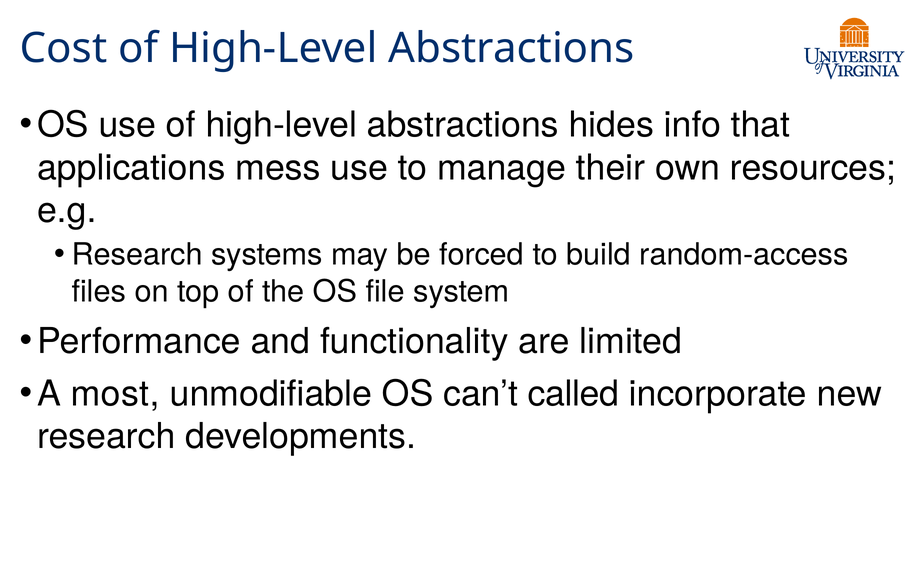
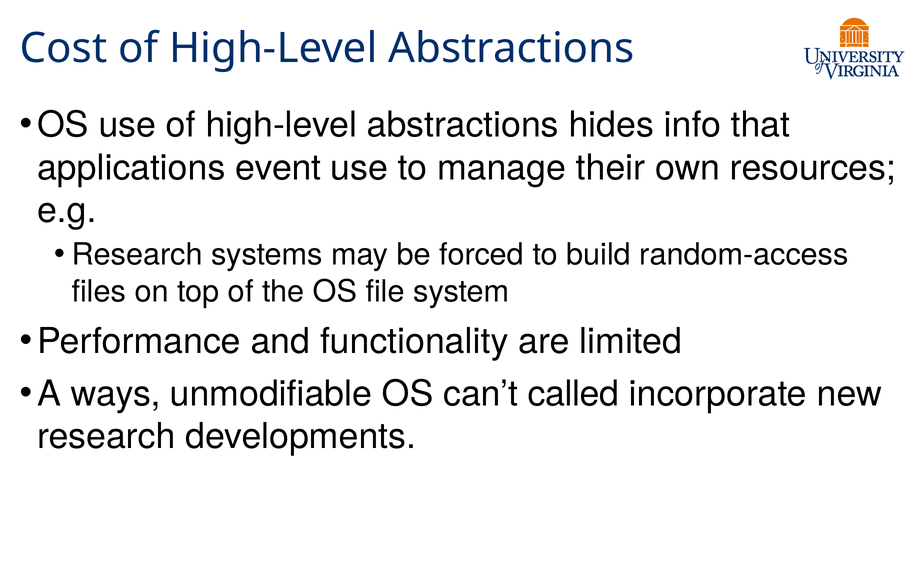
mess: mess -> event (278, 168)
most: most -> ways (116, 394)
